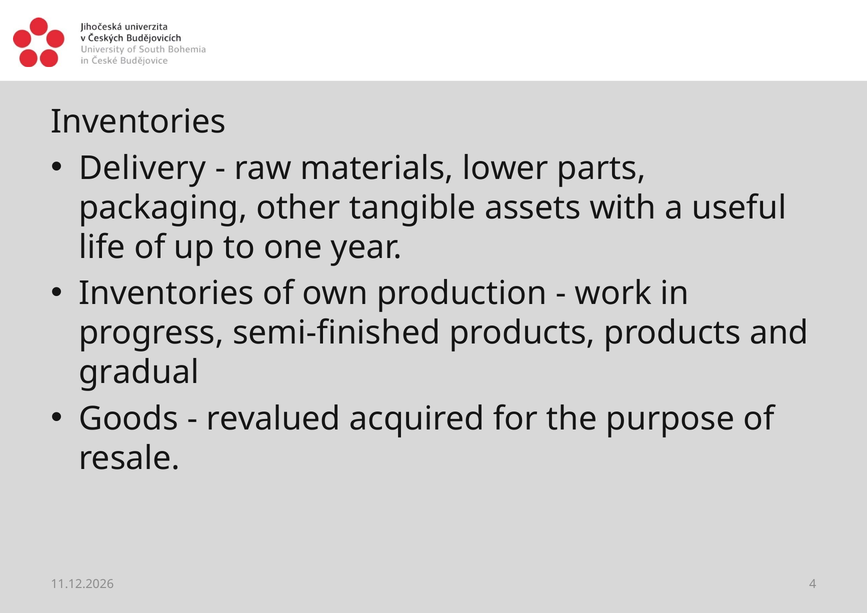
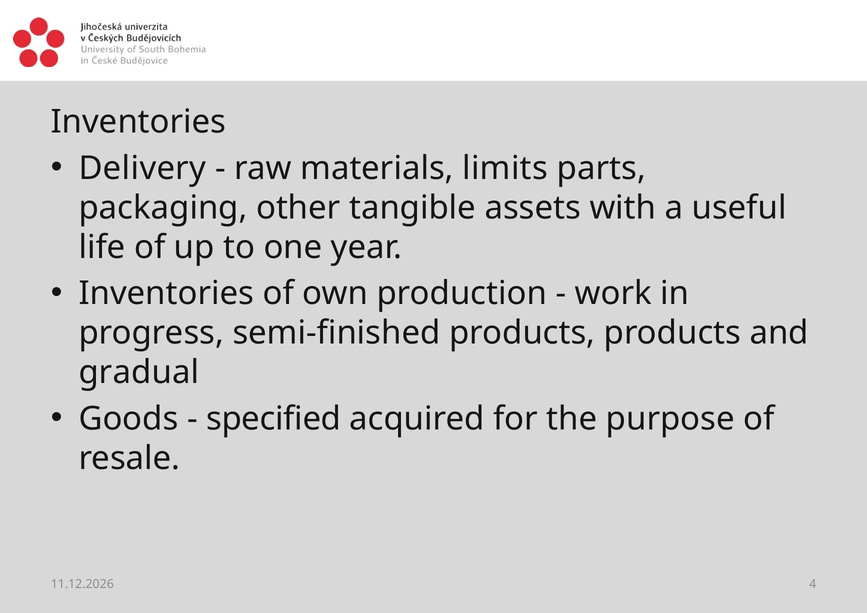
lower: lower -> limits (505, 168)
revalued: revalued -> specified (274, 419)
